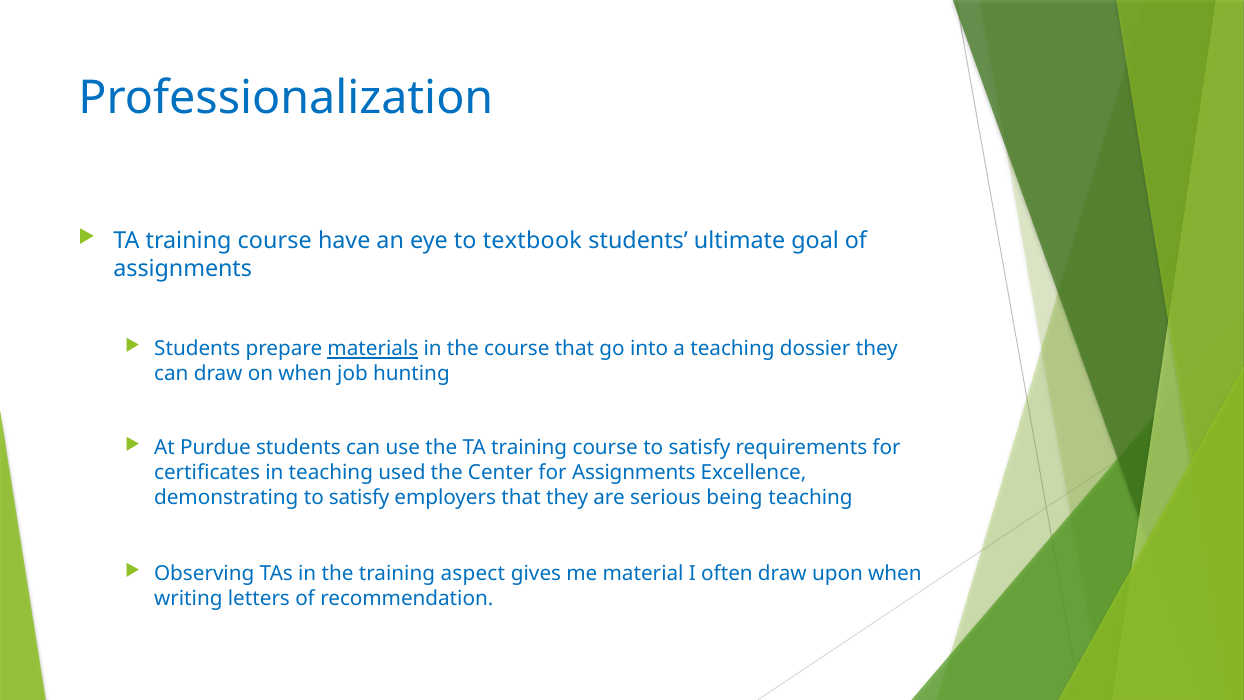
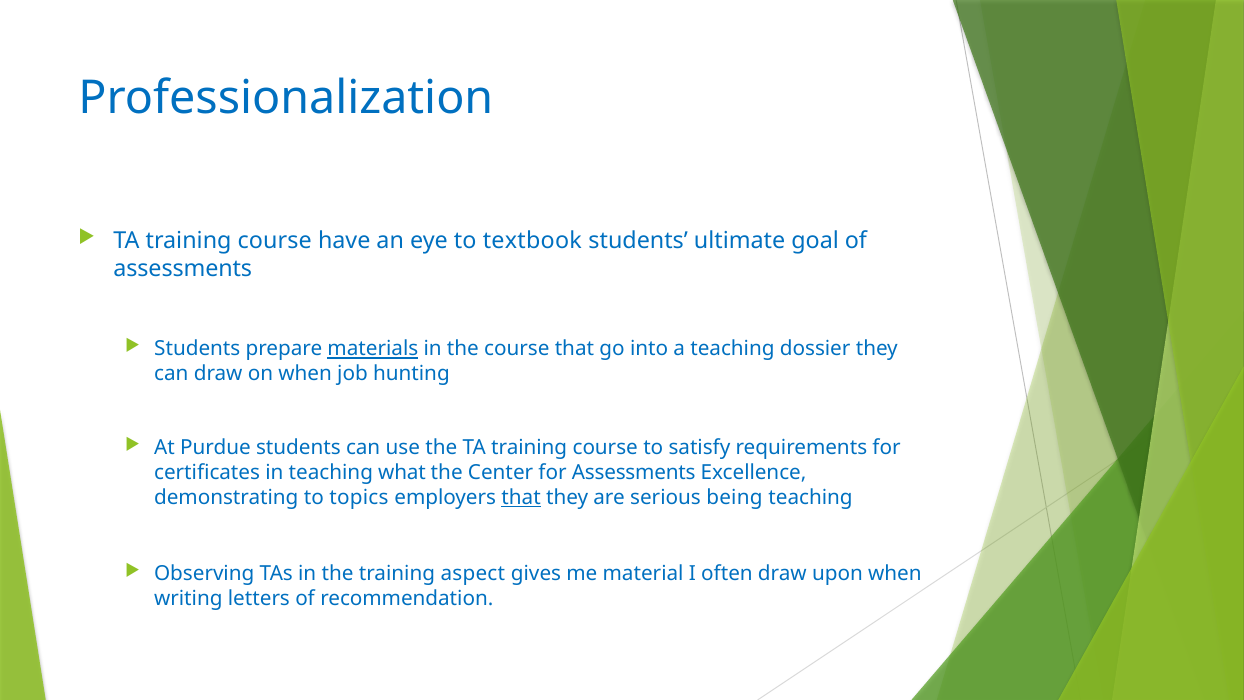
assignments: assignments -> assessments (183, 269)
used: used -> what (402, 473)
for Assignments: Assignments -> Assessments (634, 473)
demonstrating to satisfy: satisfy -> topics (359, 498)
that underline: none -> present (521, 498)
